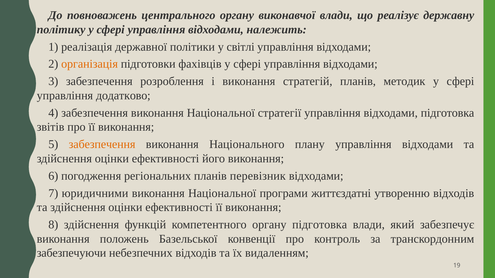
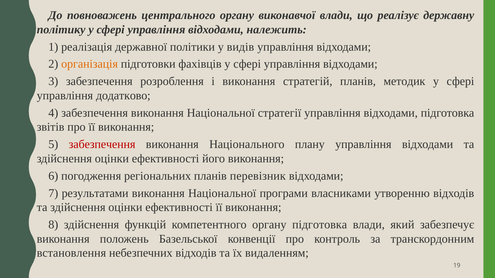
світлі: світлі -> видів (240, 47)
забезпечення colour: orange -> red (102, 145)
юридичними: юридичними -> результатами (95, 193)
життєздатні: життєздатні -> власниками (341, 193)
забезпечуючи: забезпечуючи -> встановлення (71, 253)
